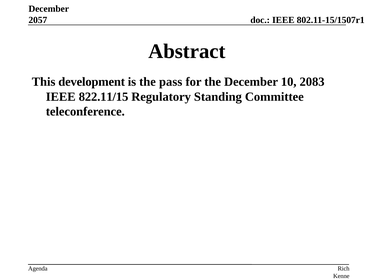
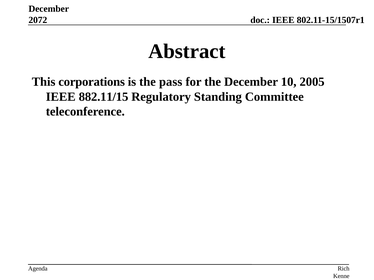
2057: 2057 -> 2072 (38, 20)
development: development -> corporations (92, 82)
2083: 2083 -> 2005 (312, 82)
822.11/15: 822.11/15 -> 882.11/15 (104, 97)
